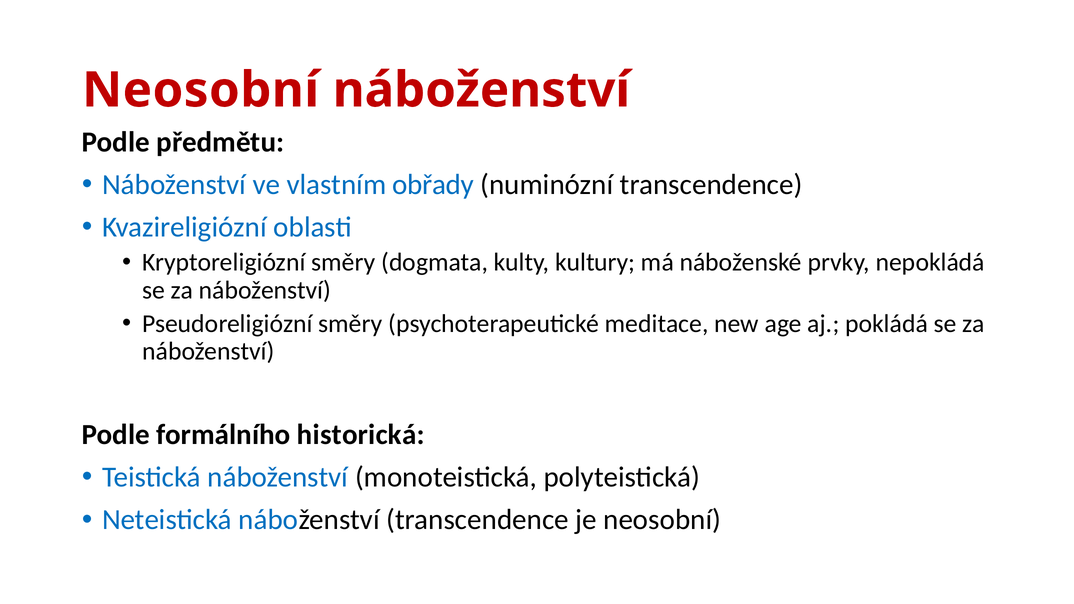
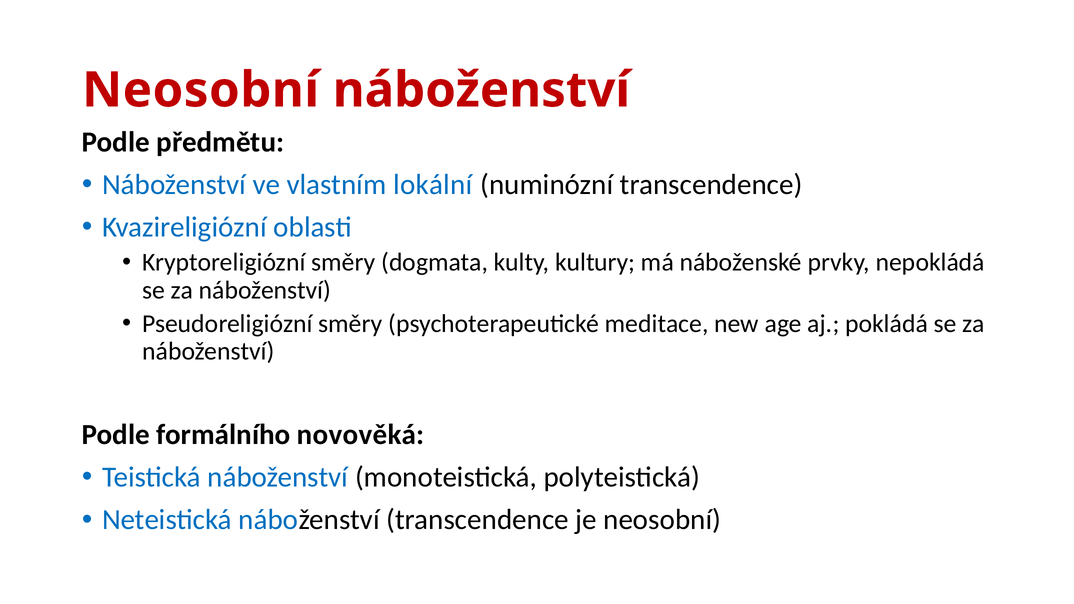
obřady: obřady -> lokální (433, 185)
historická: historická -> novověká (361, 435)
